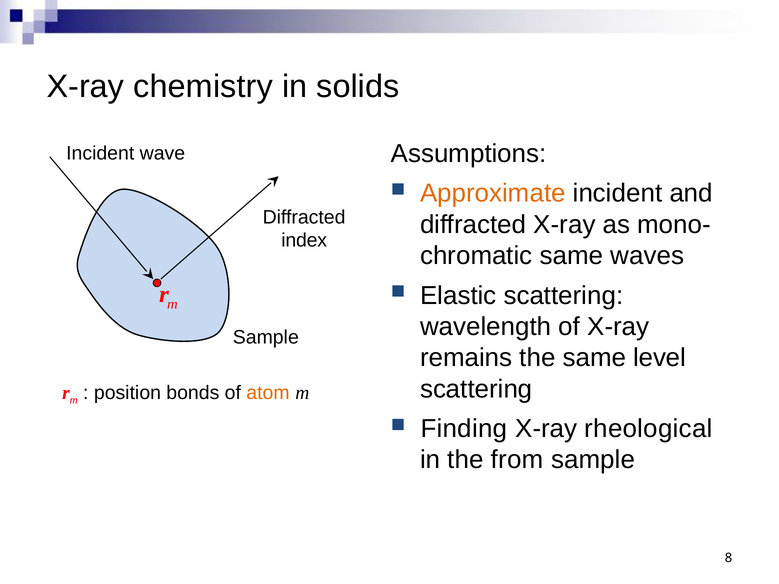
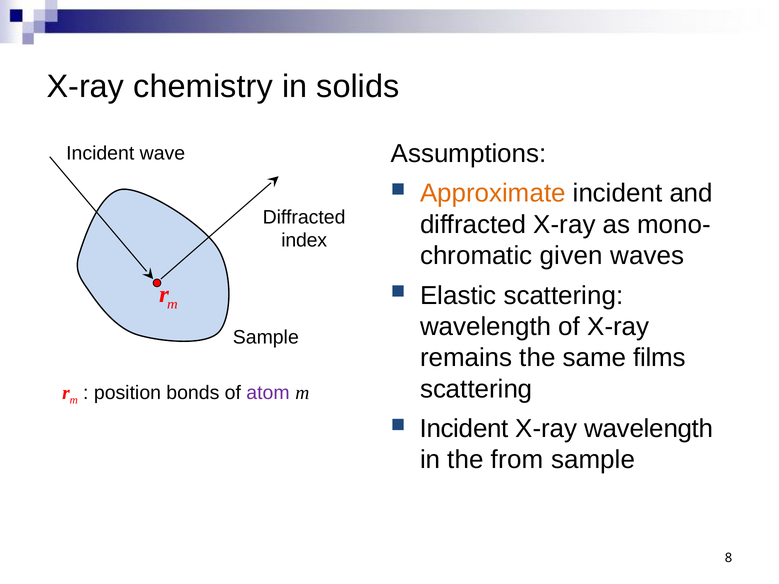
same: same -> given (571, 256)
level: level -> films (660, 358)
atom colour: orange -> purple (268, 393)
Finding: Finding -> Incident (464, 429)
X-ray rheological: rheological -> wavelength (649, 429)
